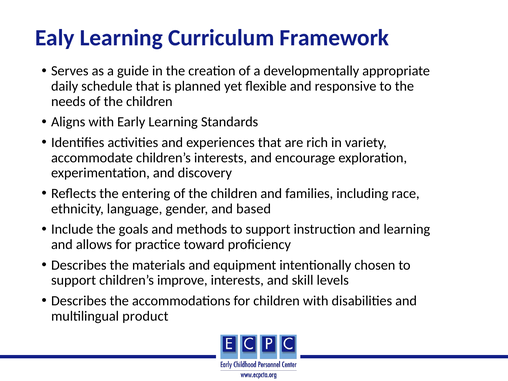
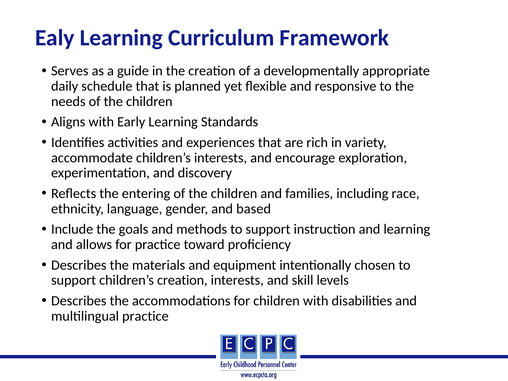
children’s improve: improve -> creation (182, 280)
multilingual product: product -> practice (145, 316)
